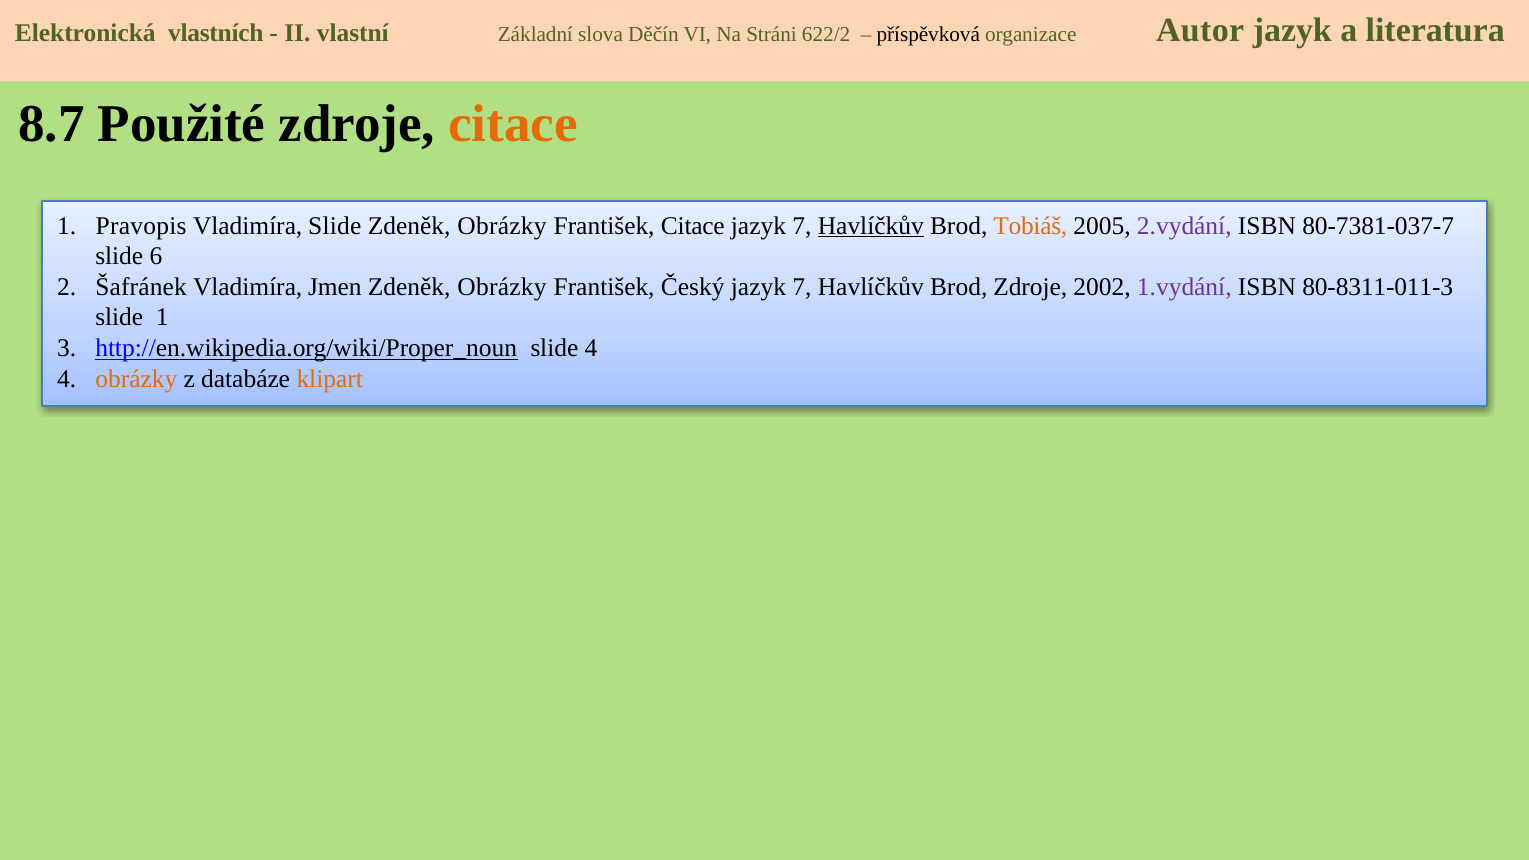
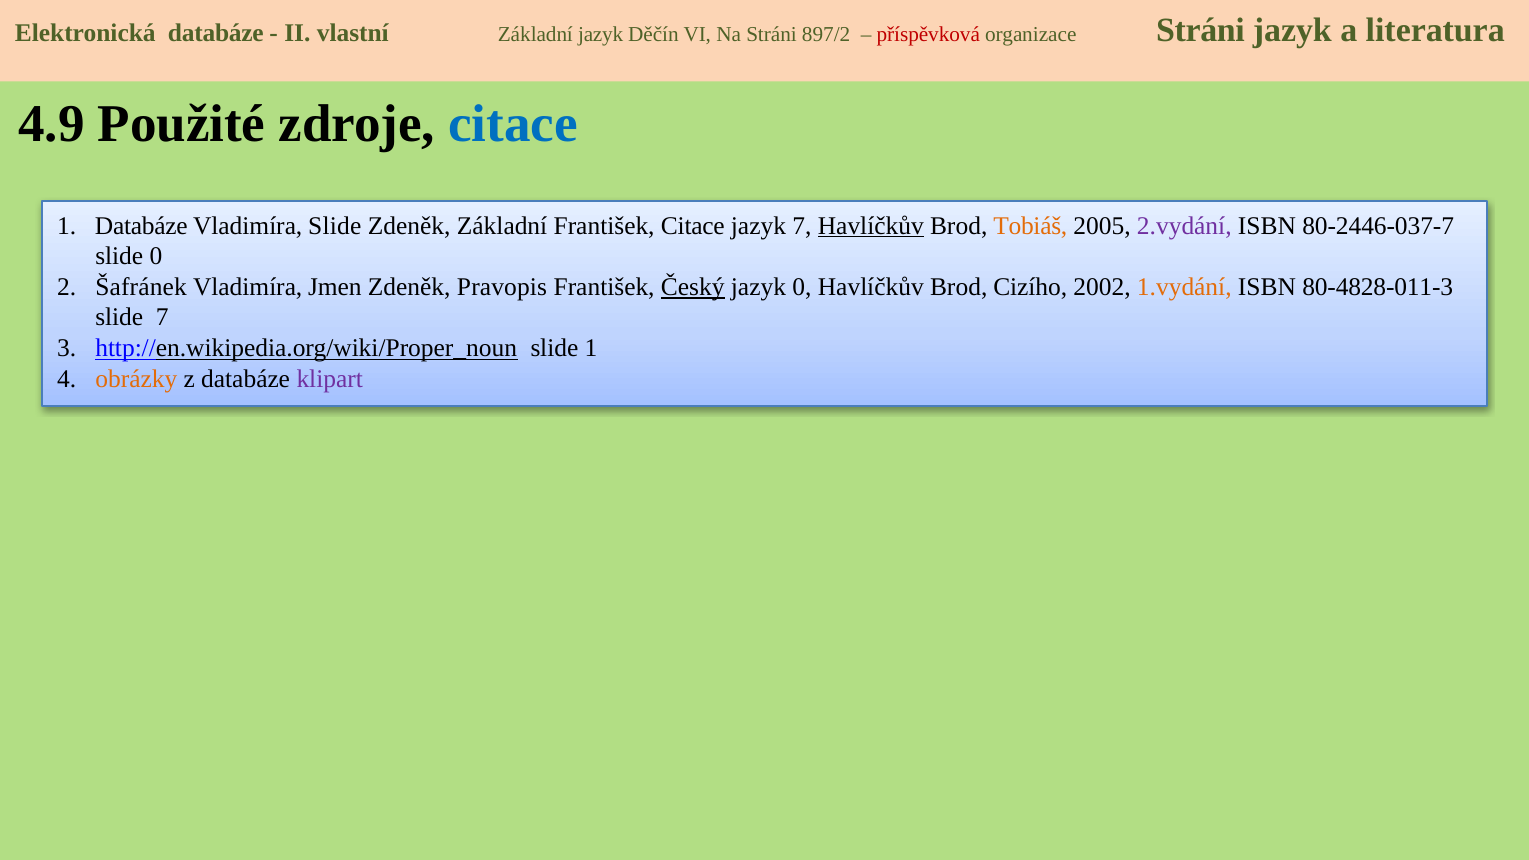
Elektronická vlastních: vlastních -> databáze (216, 33)
Základní slova: slova -> jazyk (601, 34)
622/2: 622/2 -> 897/2 (826, 34)
příspěvková colour: black -> red (928, 34)
organizace Autor: Autor -> Stráni (1200, 30)
8.7: 8.7 -> 4.9 (52, 124)
citace colour: orange -> blue (513, 124)
Pravopis: Pravopis -> Databáze (141, 226)
Obrázky: Obrázky -> Základní (502, 226)
80-7381-037-7: 80-7381-037-7 -> 80-2446-037-7 (1378, 226)
slide 6: 6 -> 0 (156, 256)
Obrázky: Obrázky -> Pravopis (502, 287)
Český underline: none -> present (693, 287)
7: 7 -> 0 (802, 287)
Brod Zdroje: Zdroje -> Cizího (1030, 287)
1.vydání colour: purple -> orange (1184, 287)
80-8311-011-3: 80-8311-011-3 -> 80-4828-011-3 (1378, 287)
slide 1: 1 -> 7 (162, 318)
slide 4: 4 -> 1 (591, 348)
klipart colour: orange -> purple (330, 379)
